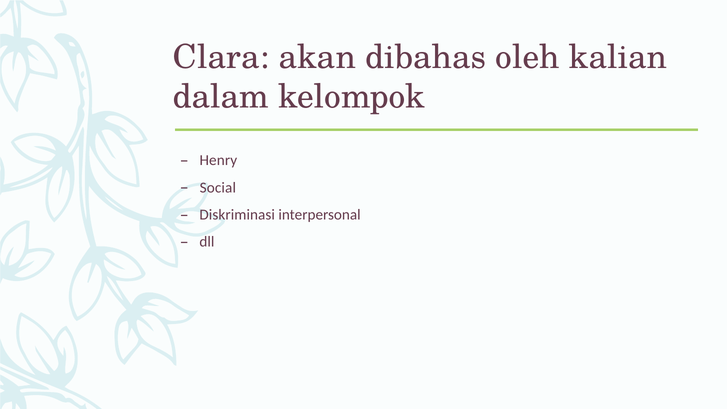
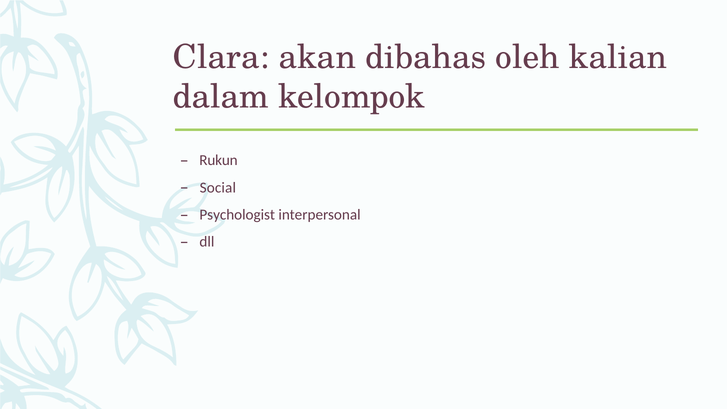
Henry: Henry -> Rukun (218, 160)
Diskriminasi: Diskriminasi -> Psychologist (237, 215)
